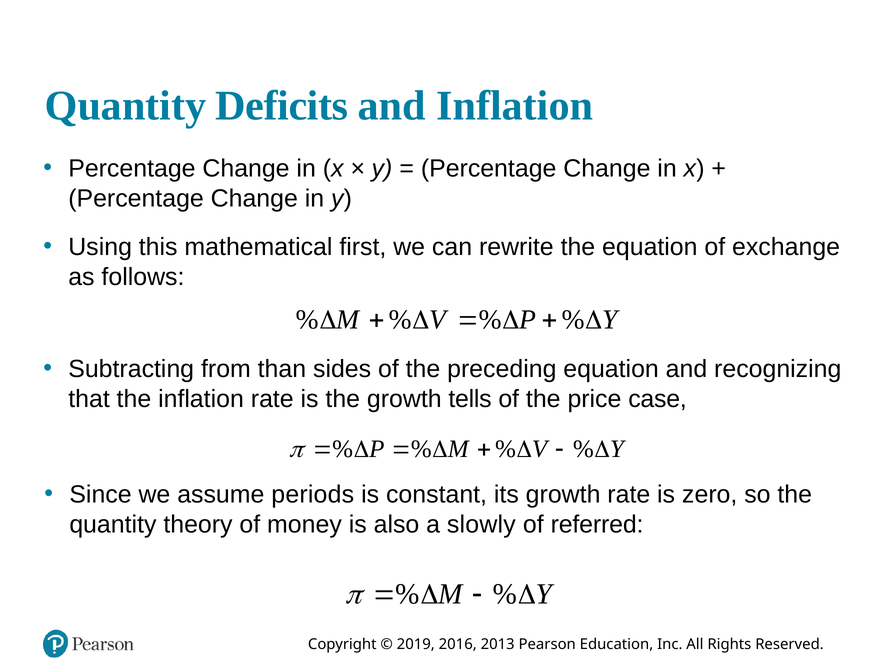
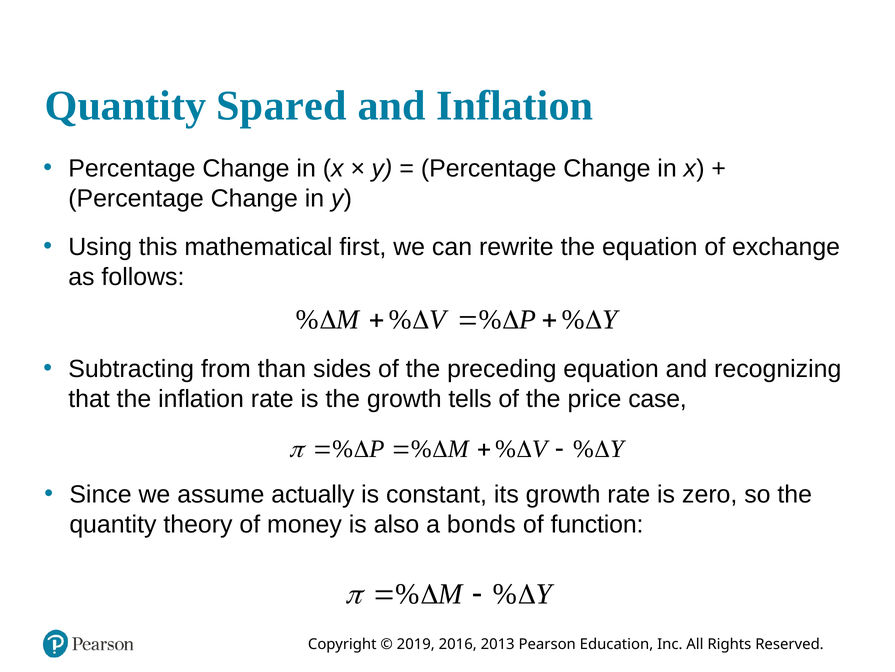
Deficits: Deficits -> Spared (281, 106)
periods: periods -> actually (313, 494)
slowly: slowly -> bonds (481, 524)
referred: referred -> function (597, 524)
